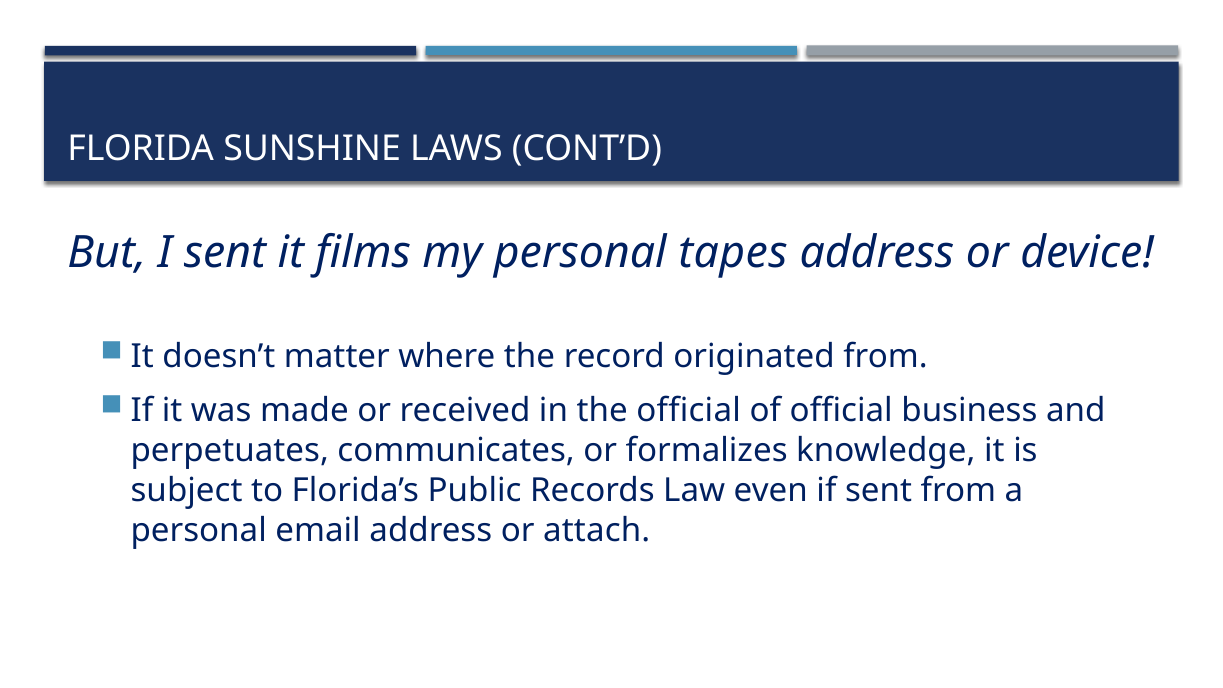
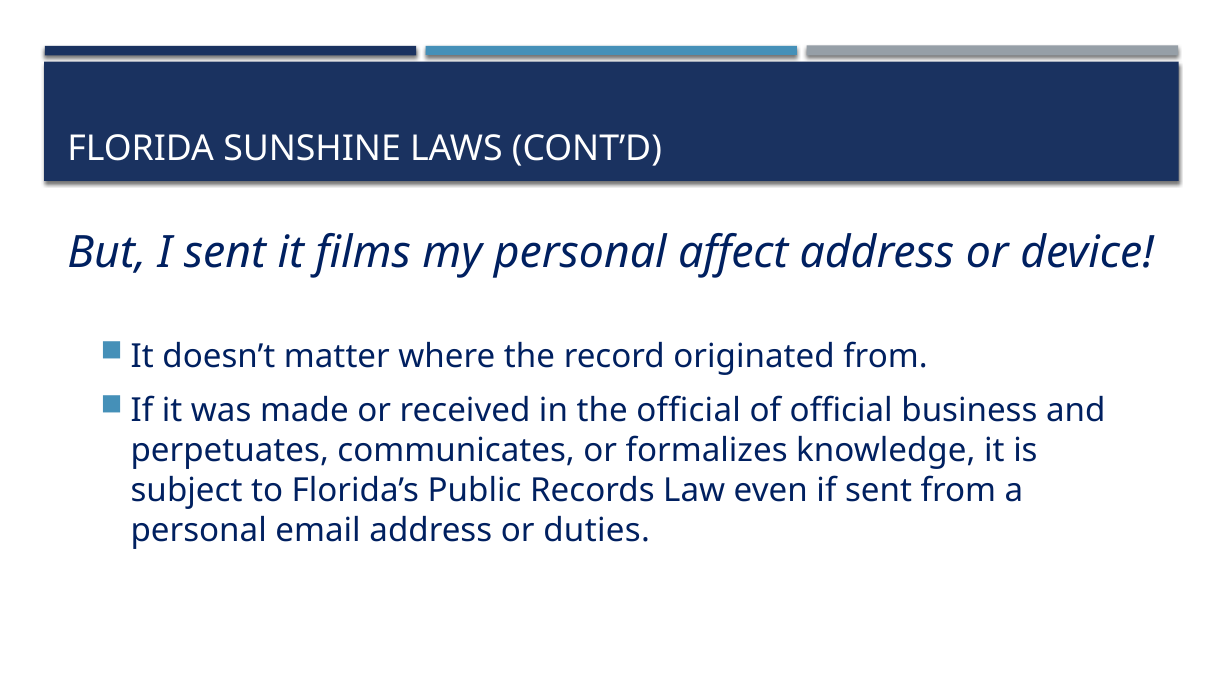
tapes: tapes -> affect (733, 253)
attach: attach -> duties (597, 530)
